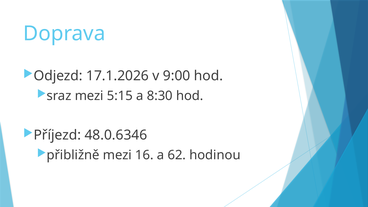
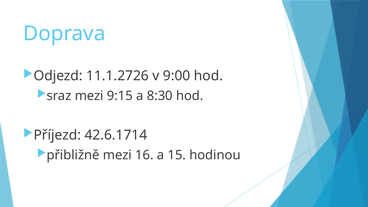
17.1.2026: 17.1.2026 -> 11.1.2726 (118, 76)
5:15: 5:15 -> 9:15 (120, 96)
48.0.6346: 48.0.6346 -> 42.6.1714 (116, 135)
62: 62 -> 15 (177, 155)
